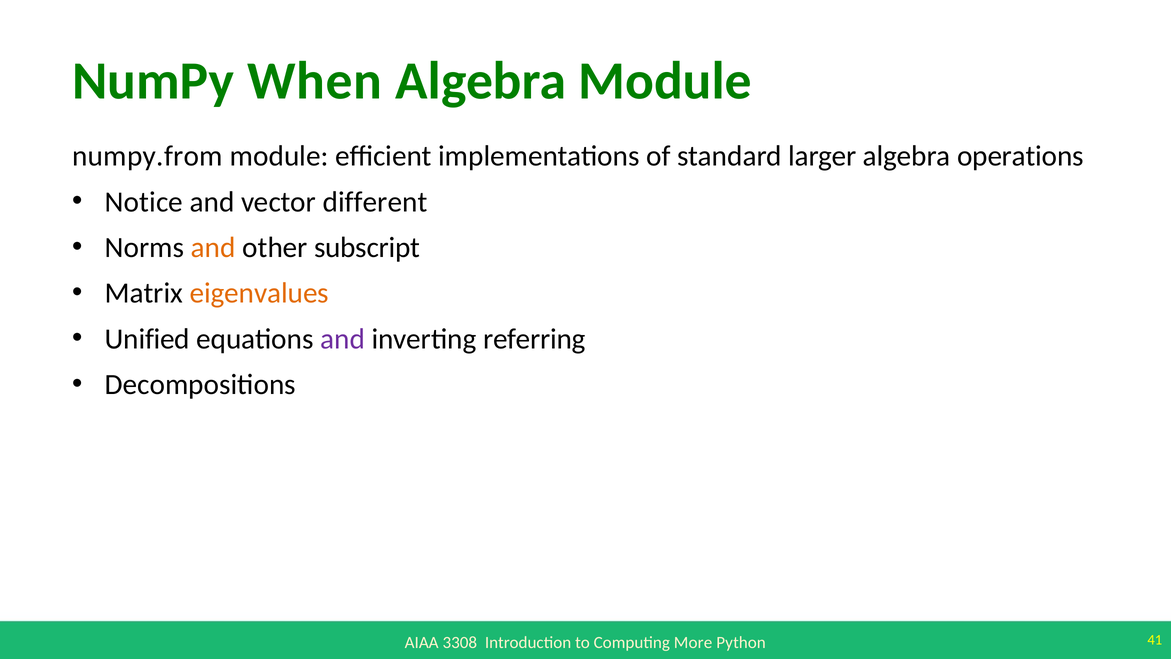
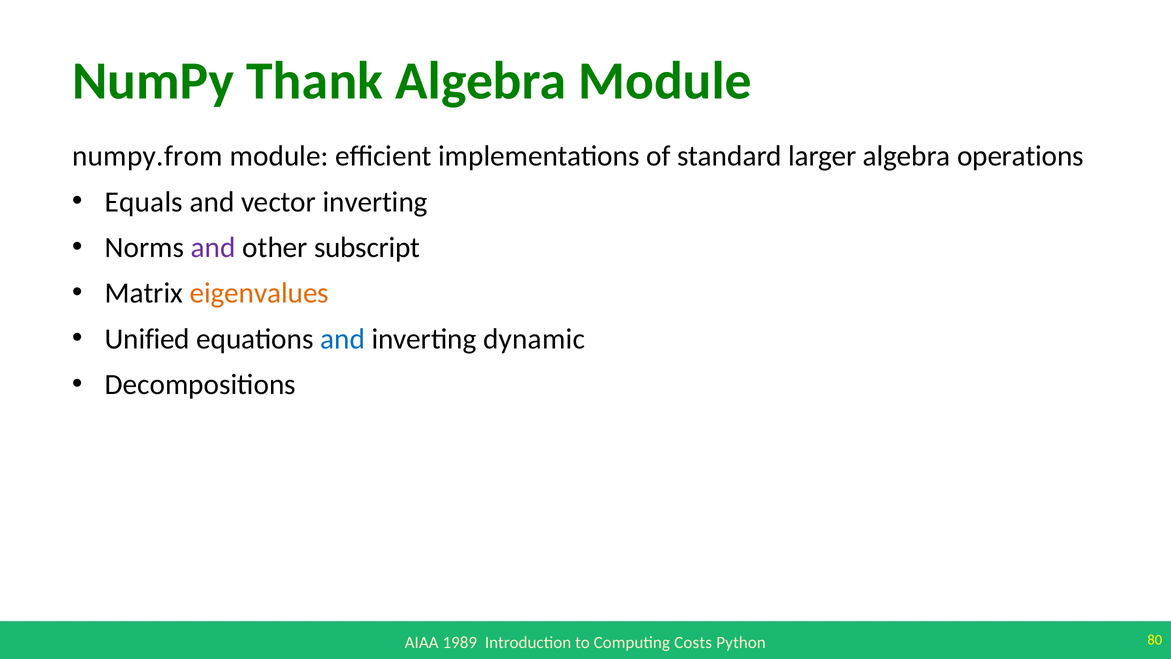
When: When -> Thank (315, 81)
Notice: Notice -> Equals (144, 202)
vector different: different -> inverting (375, 202)
and colour: orange -> purple (213, 247)
and colour: purple -> blue (343, 339)
referring: referring -> dynamic (534, 339)
3308: 3308 -> 1989 (460, 642)
More: More -> Costs (693, 642)
41: 41 -> 80 (1155, 640)
